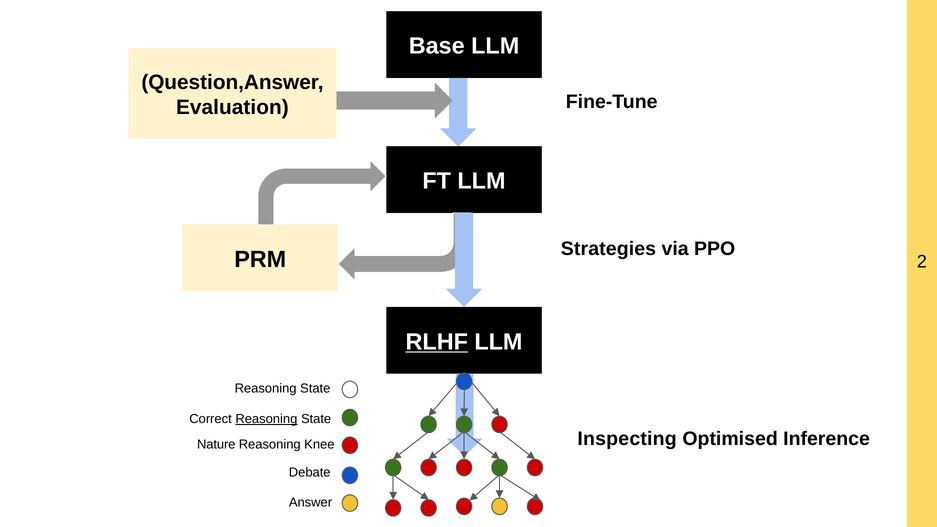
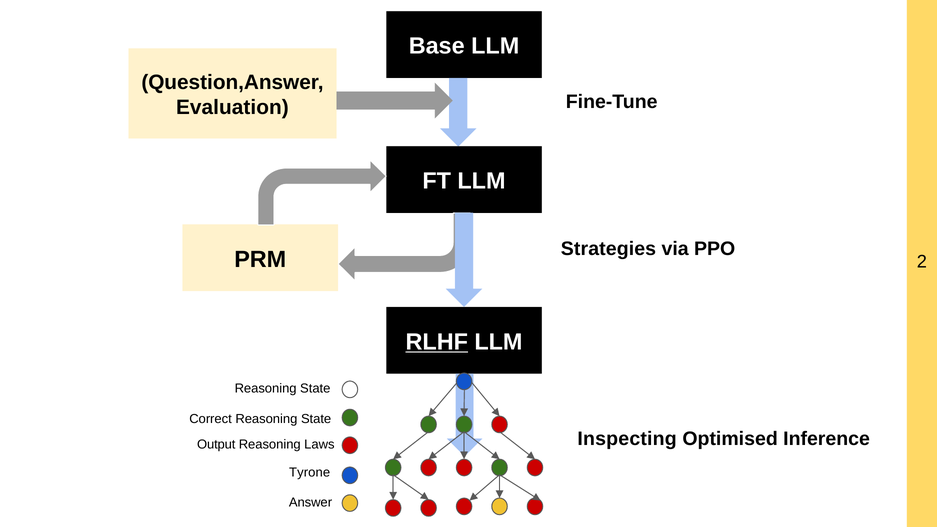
Reasoning underline: present -> none (266, 419)
Nature: Nature -> Output (216, 445)
Knee: Knee -> Laws (319, 445)
Debate: Debate -> Tyrone (310, 473)
